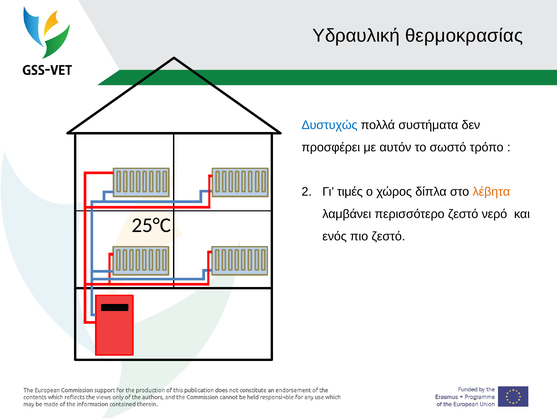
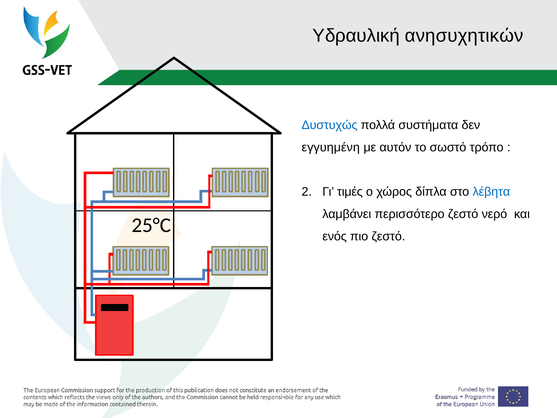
θερμοκρασίας: θερμοκρασίας -> ανησυχητικών (464, 36)
προσφέρει: προσφέρει -> εγγυημένη (331, 147)
λέβητα colour: orange -> blue (491, 192)
